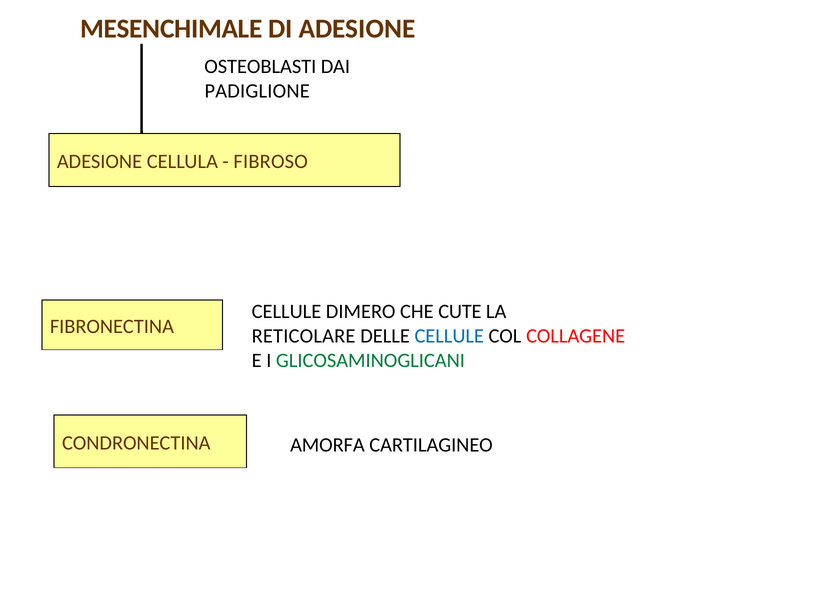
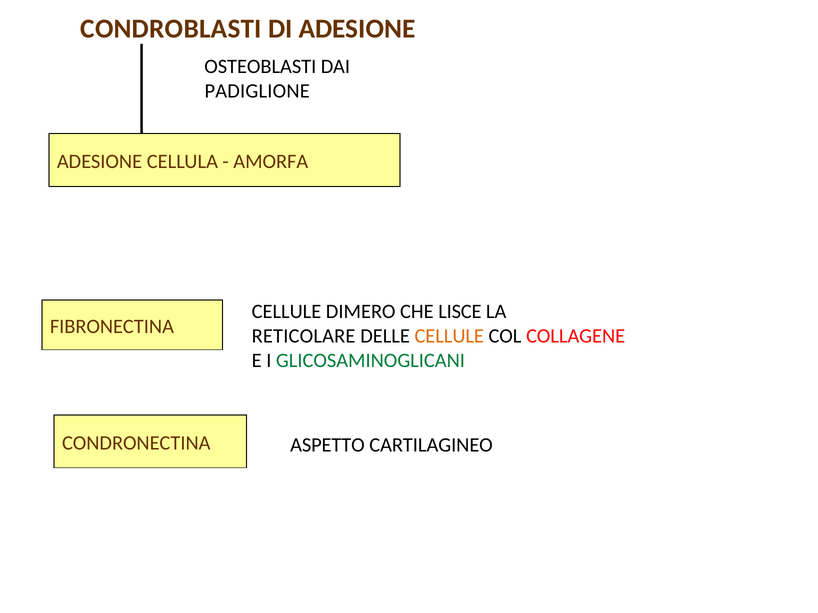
MESENCHIMALE: MESENCHIMALE -> CONDROBLASTI (171, 29)
FIBROSO: FIBROSO -> AMORFA (271, 162)
CUTE: CUTE -> LISCE (460, 312)
CELLULE colour: blue -> orange (449, 336)
AMORFA: AMORFA -> ASPETTO (327, 446)
